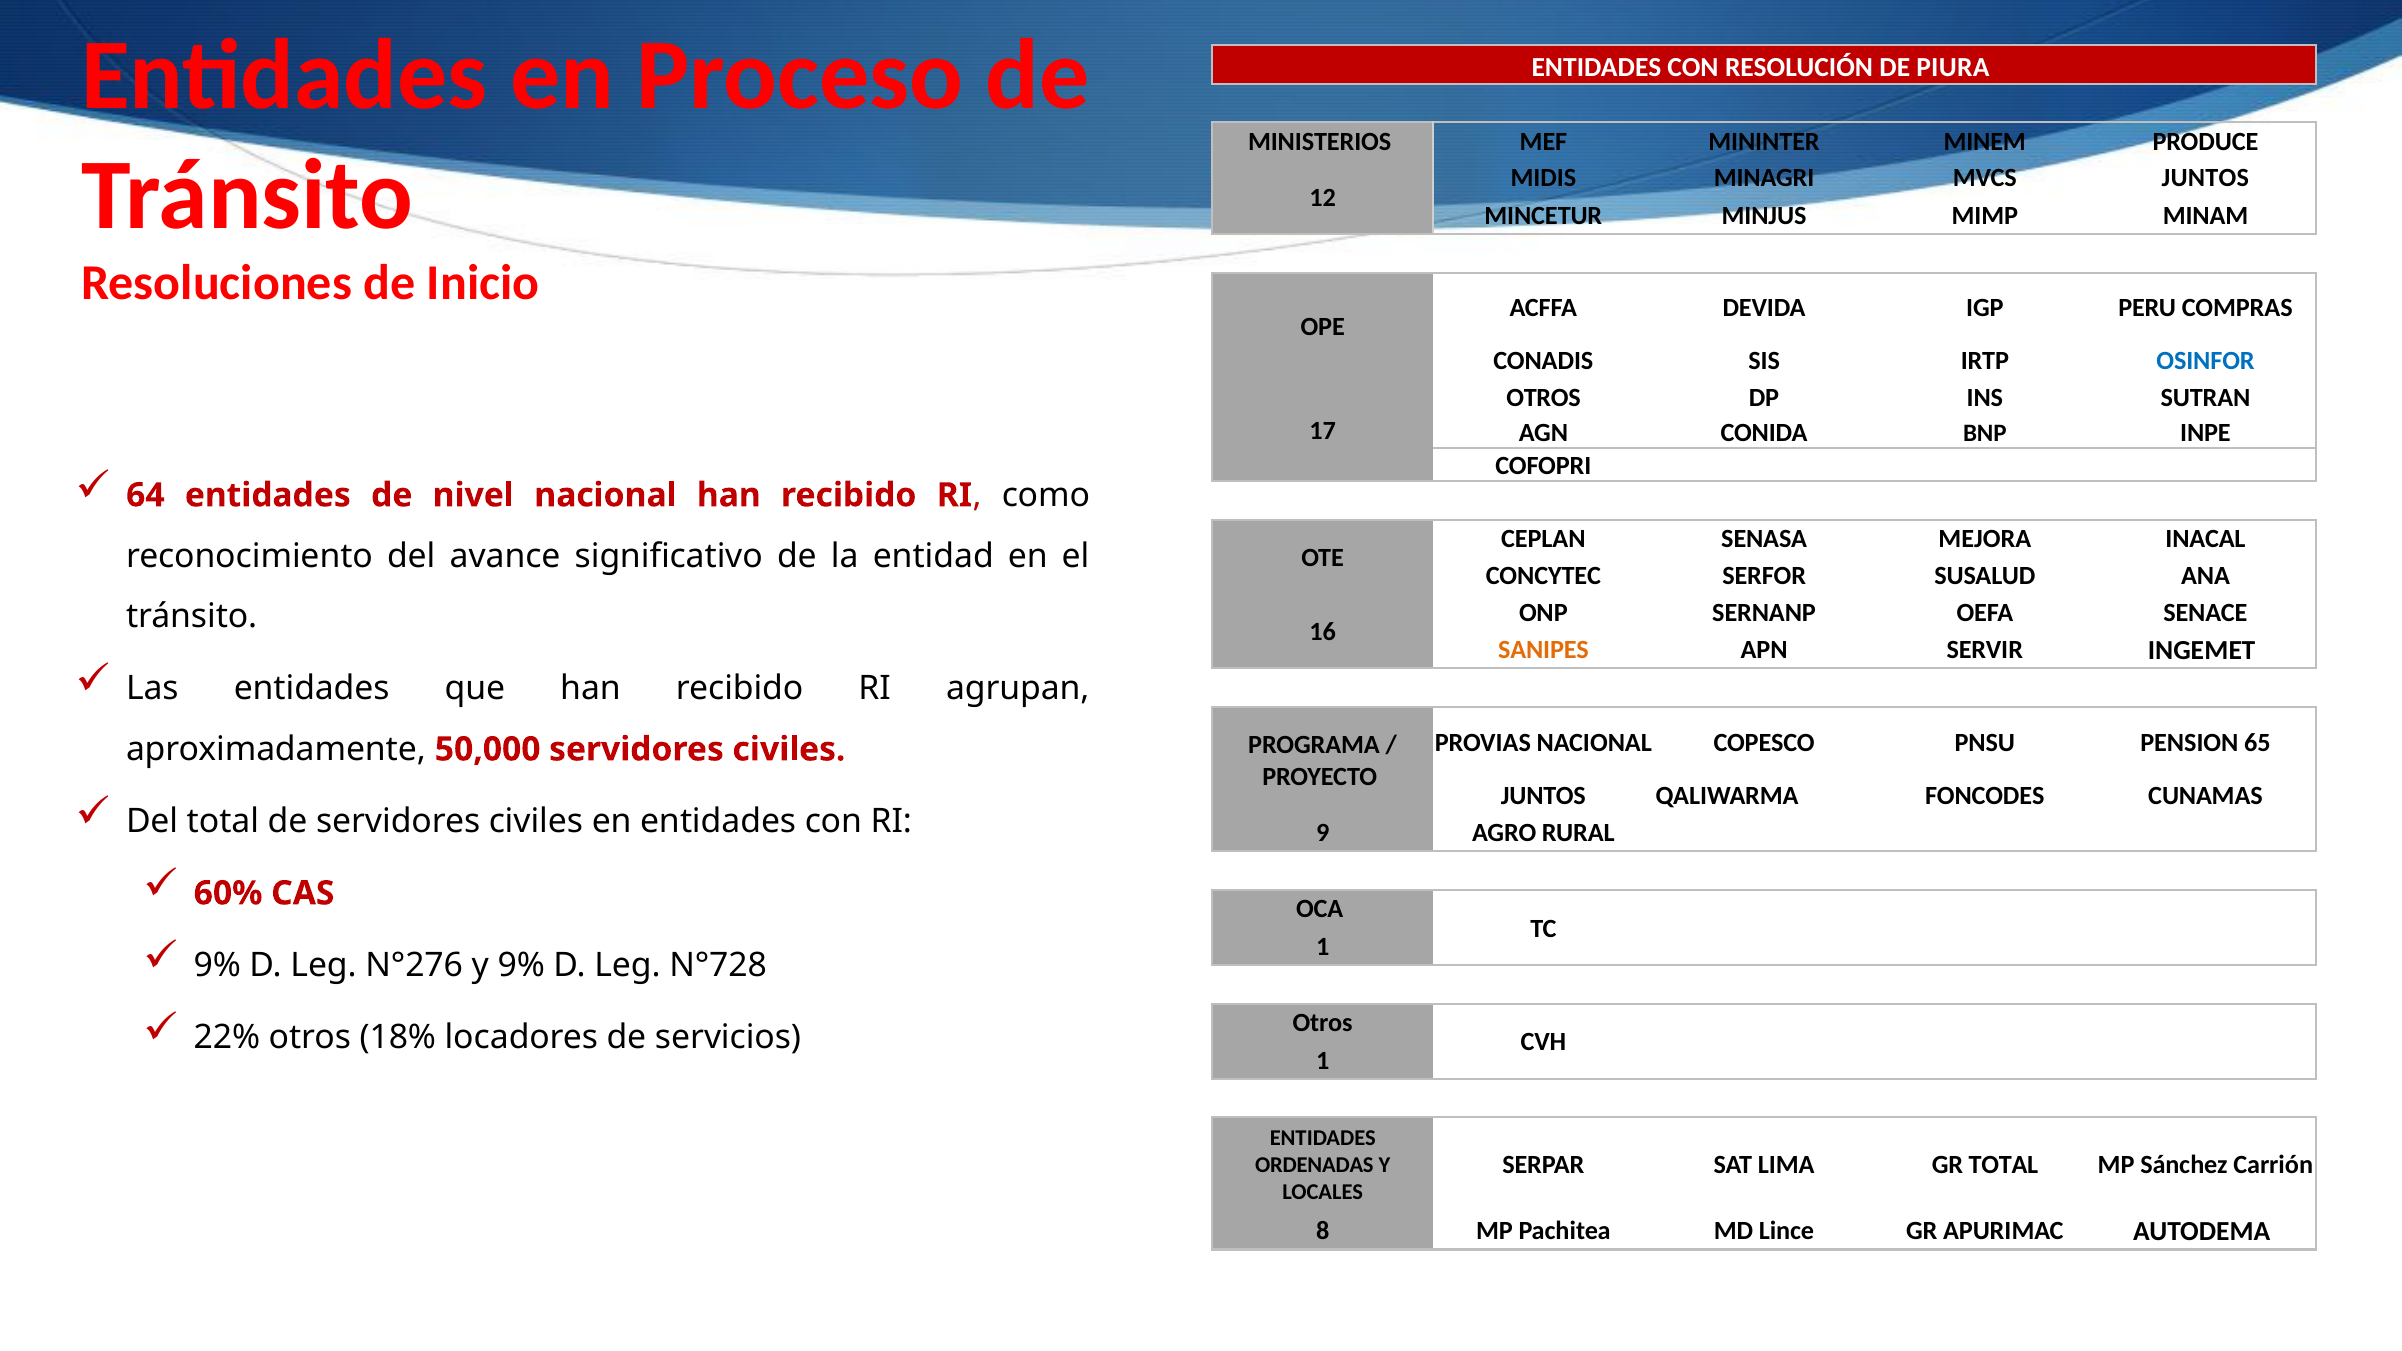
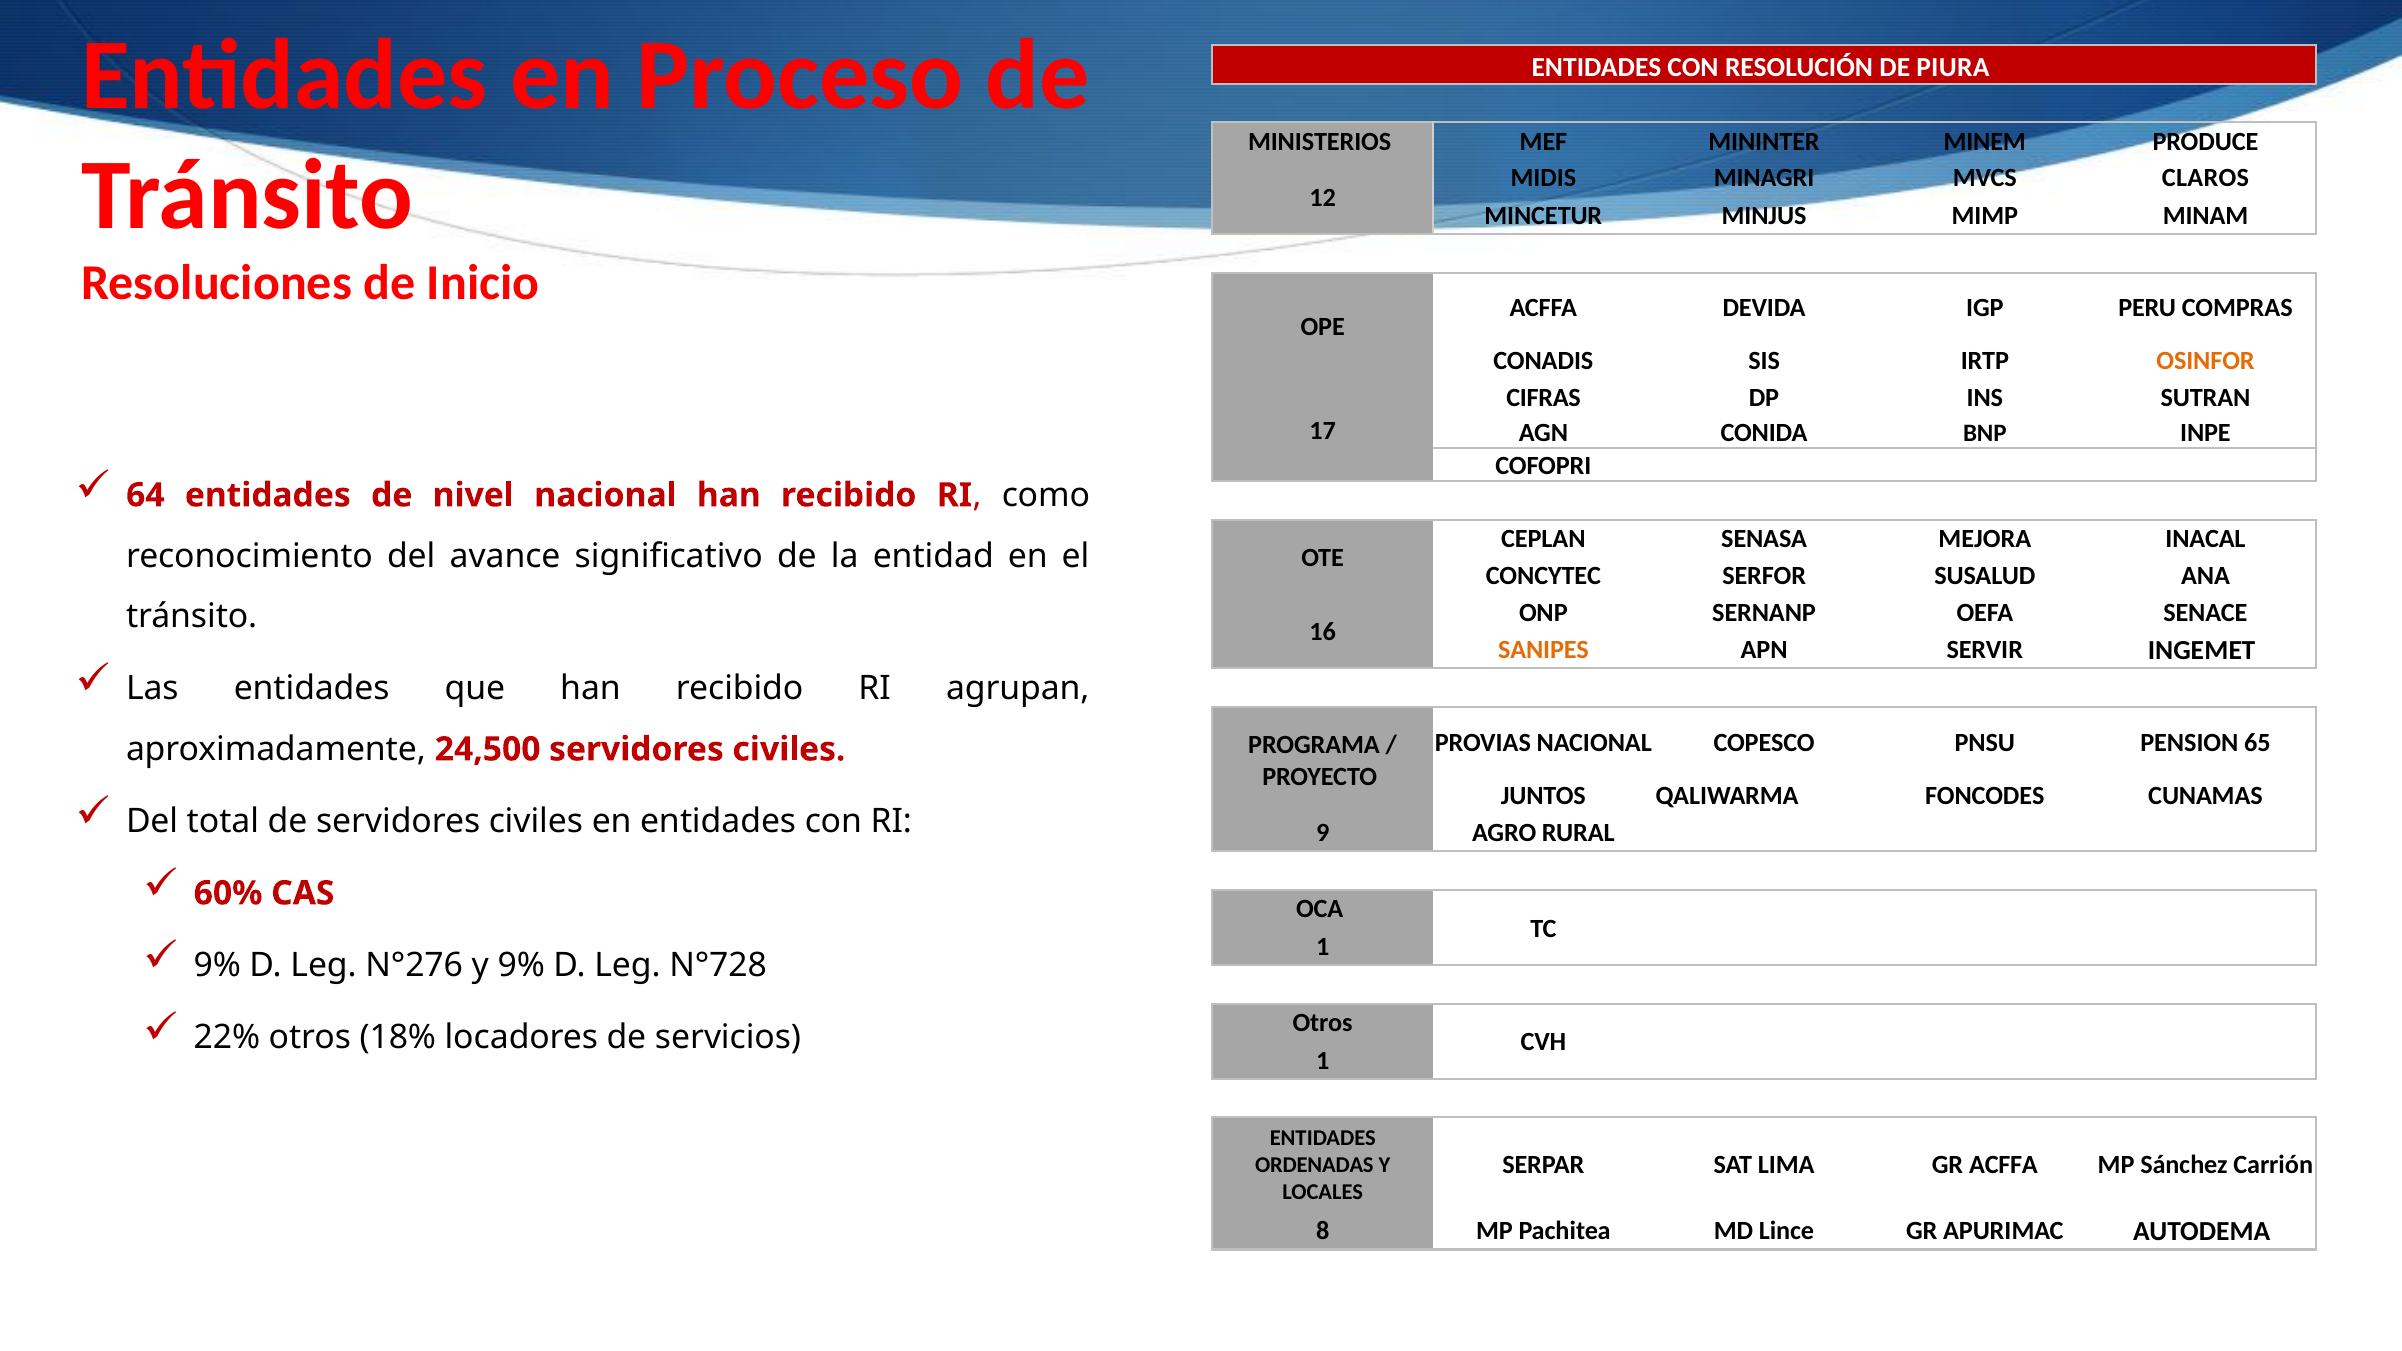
MVCS JUNTOS: JUNTOS -> CLAROS (2205, 178)
OSINFOR colour: blue -> orange (2206, 361)
OTROS: OTROS -> CIFRAS (1544, 398)
50,000: 50,000 -> 24,500 (488, 749)
GR TOTAL: TOTAL -> ACFFA (2003, 1165)
